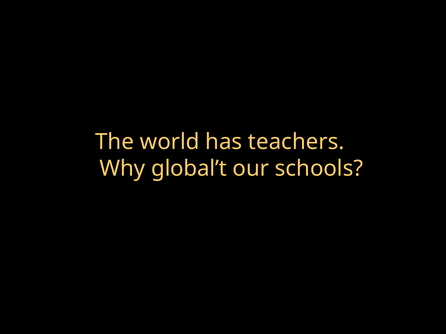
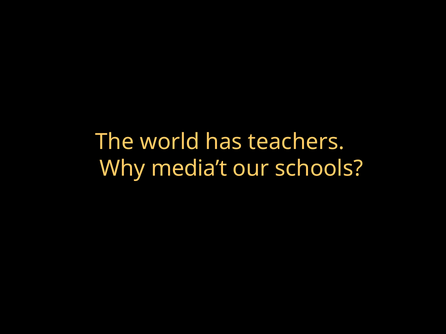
global’t: global’t -> media’t (189, 169)
